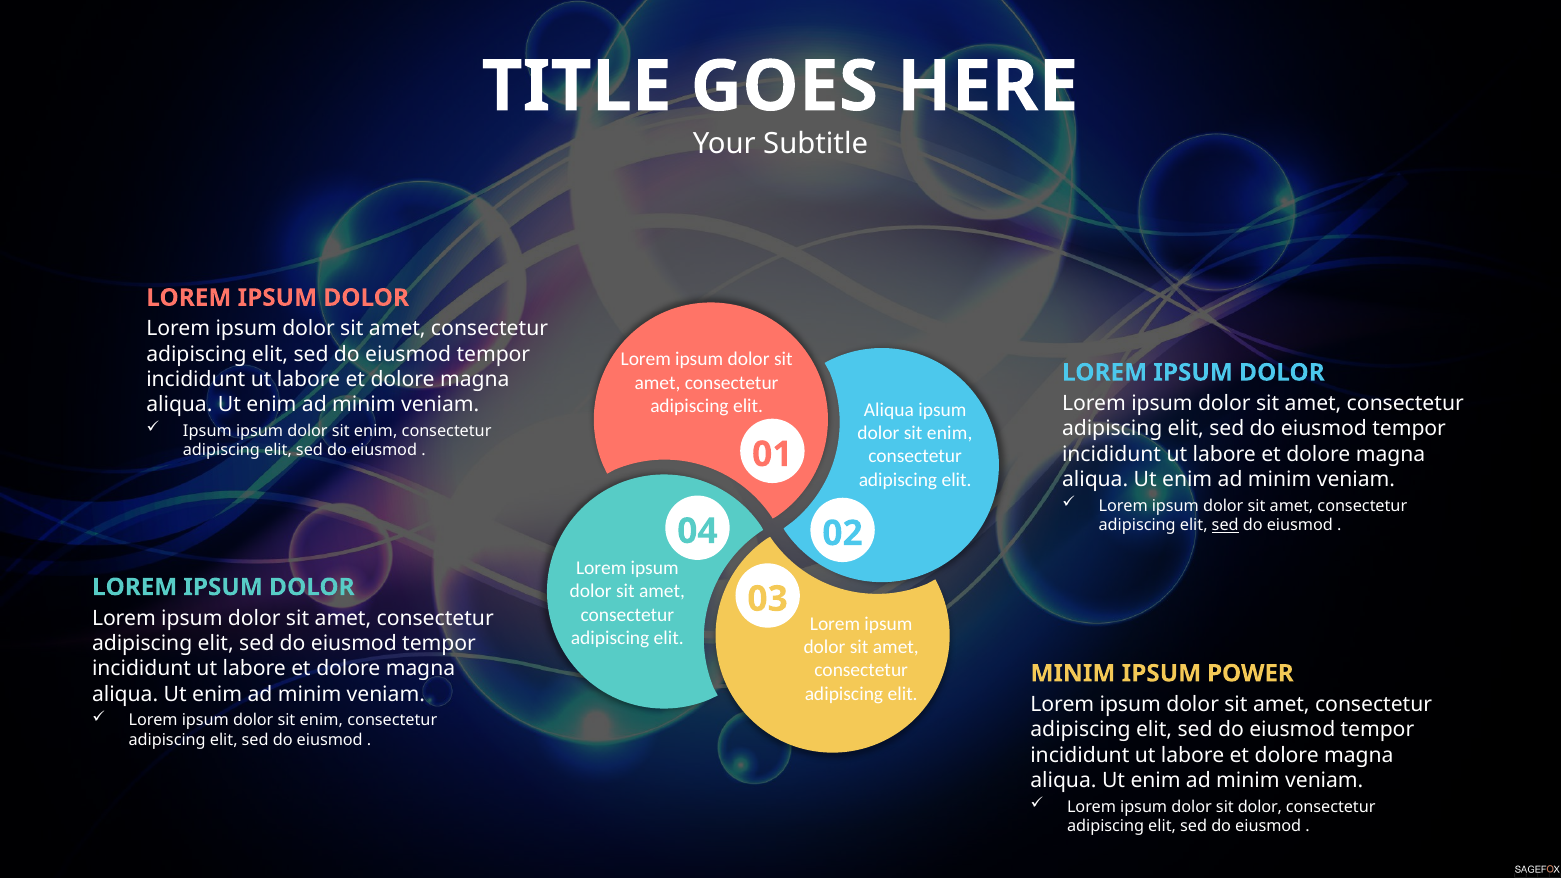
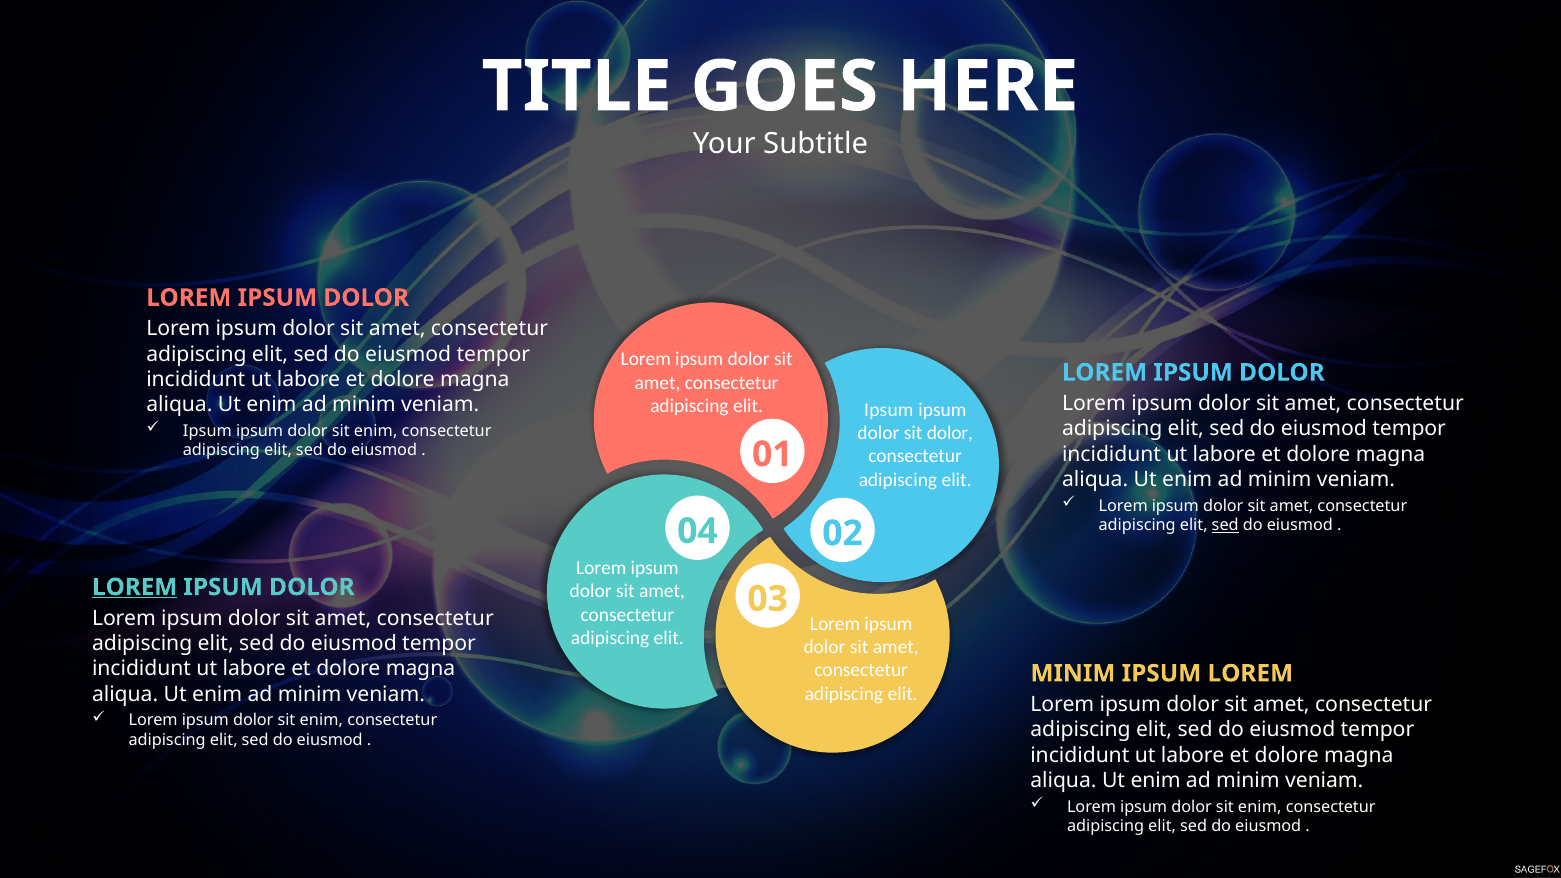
elit Aliqua: Aliqua -> Ipsum (889, 410)
enim: enim -> dolor (950, 433)
LOREM underline: none -> present (135, 587)
IPSUM POWER: POWER -> LOREM (1250, 673)
dolor: dolor -> enim (1260, 807)
